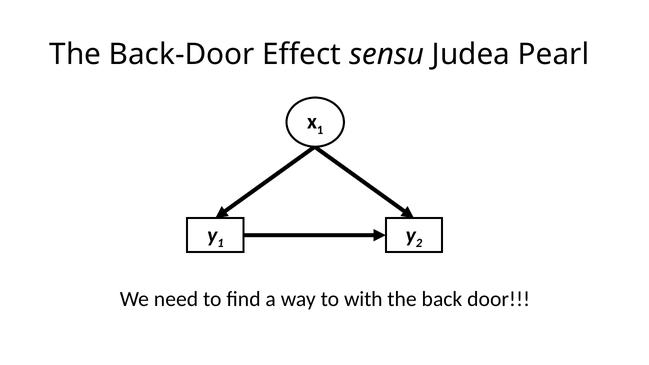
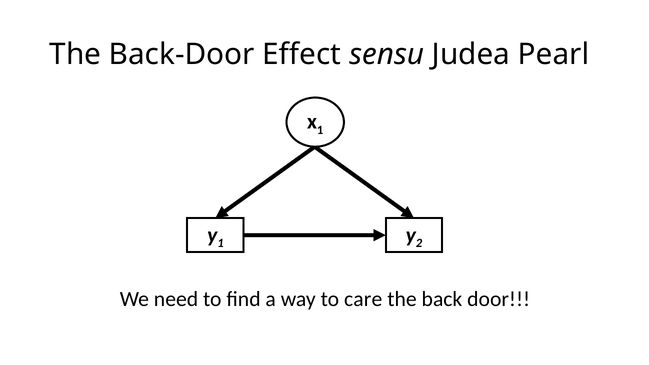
with: with -> care (363, 299)
